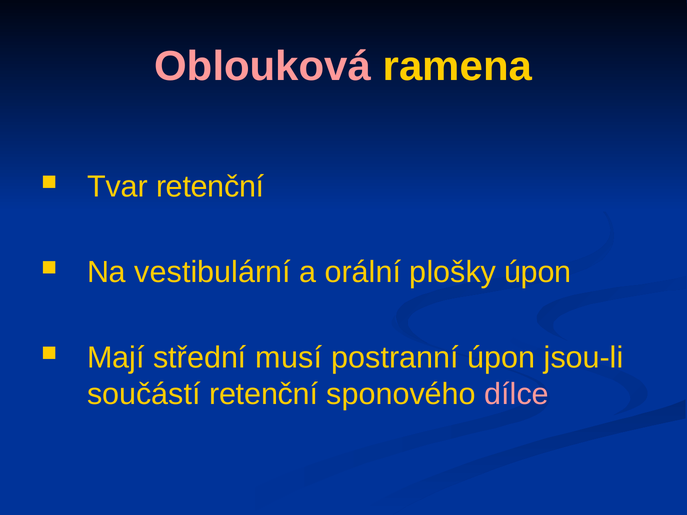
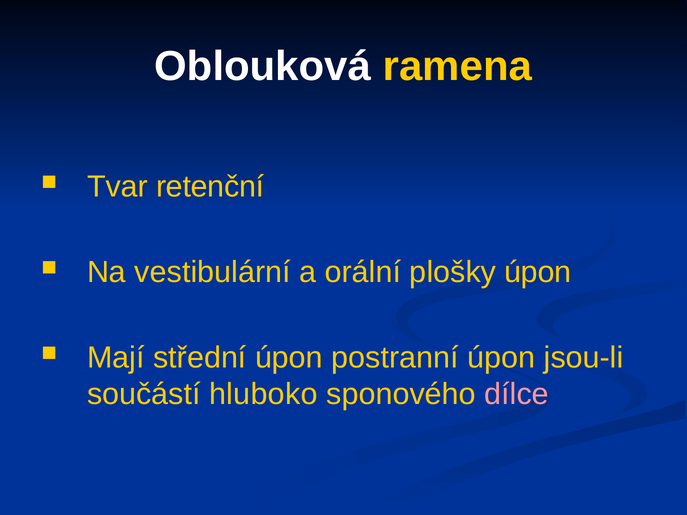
Oblouková colour: pink -> white (263, 67)
střední musí: musí -> úpon (289, 358)
součástí retenční: retenční -> hluboko (263, 395)
